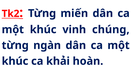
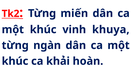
chúng: chúng -> khuya (111, 29)
